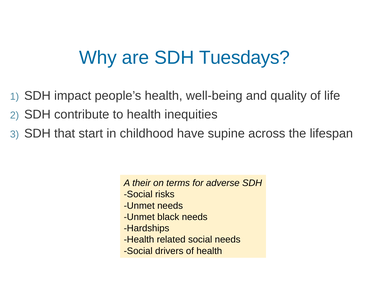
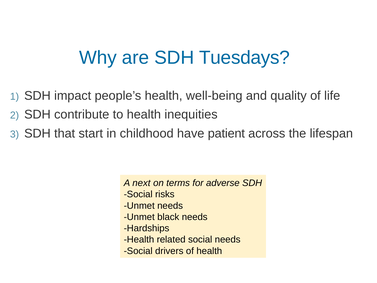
supine: supine -> patient (226, 133)
their: their -> next (141, 183)
